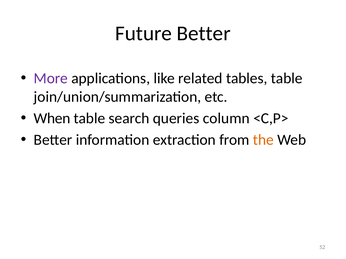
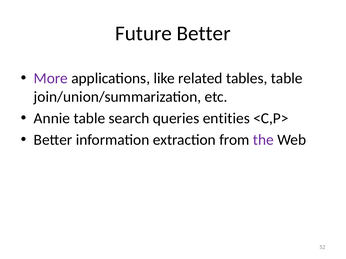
When: When -> Annie (52, 119)
column: column -> entities (226, 119)
the colour: orange -> purple (263, 140)
